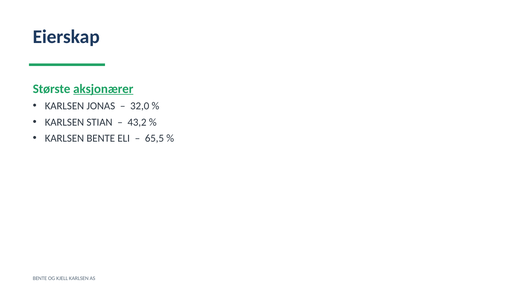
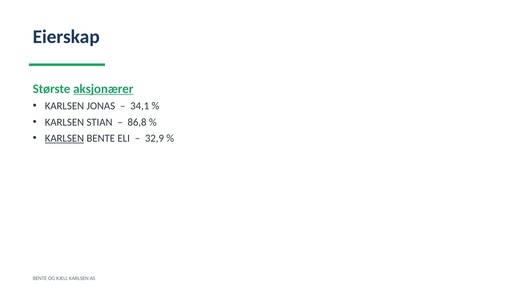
32,0: 32,0 -> 34,1 (140, 106)
43,2: 43,2 -> 86,8 (137, 122)
KARLSEN underline: none -> present (64, 138)
65,5: 65,5 -> 32,9 (154, 138)
